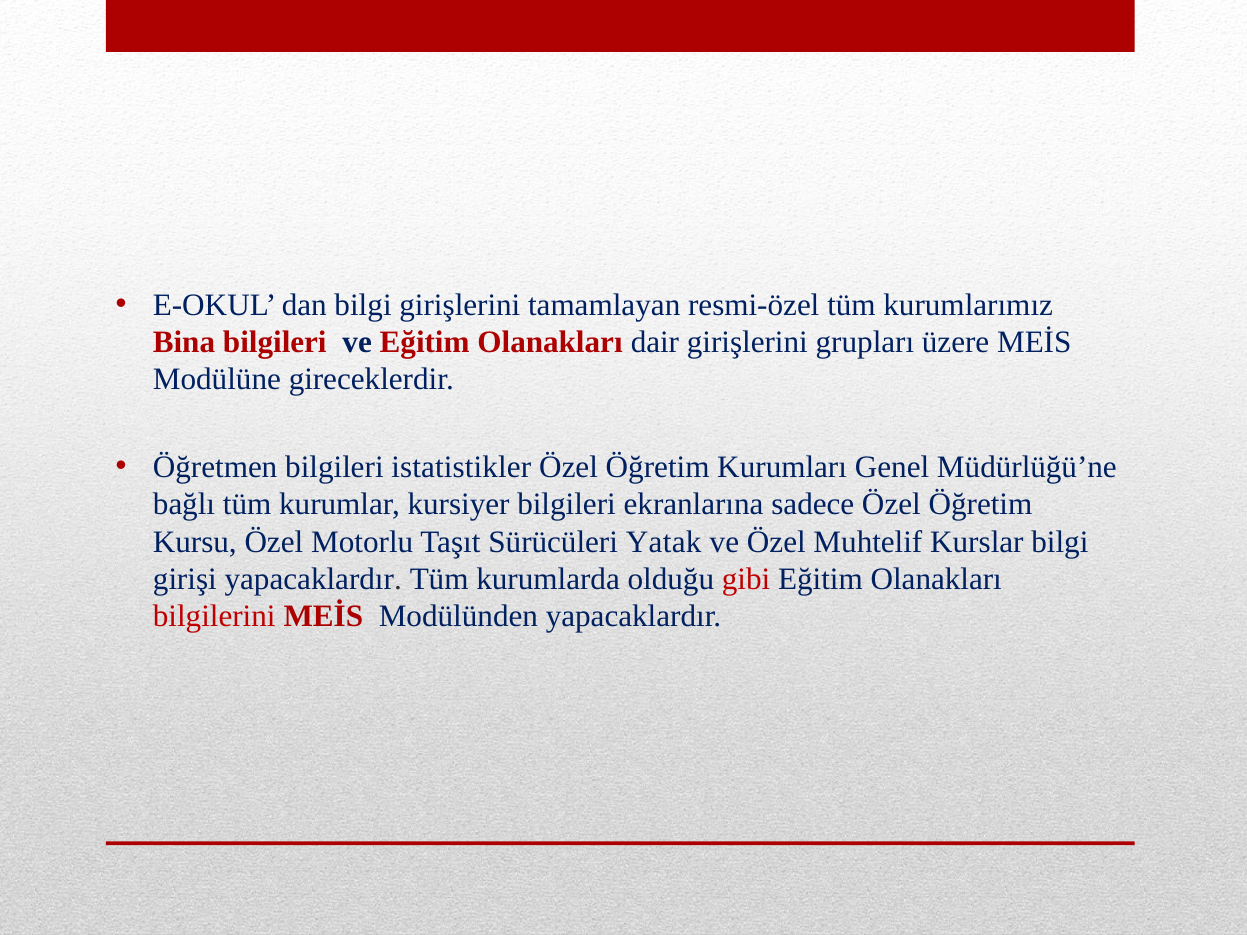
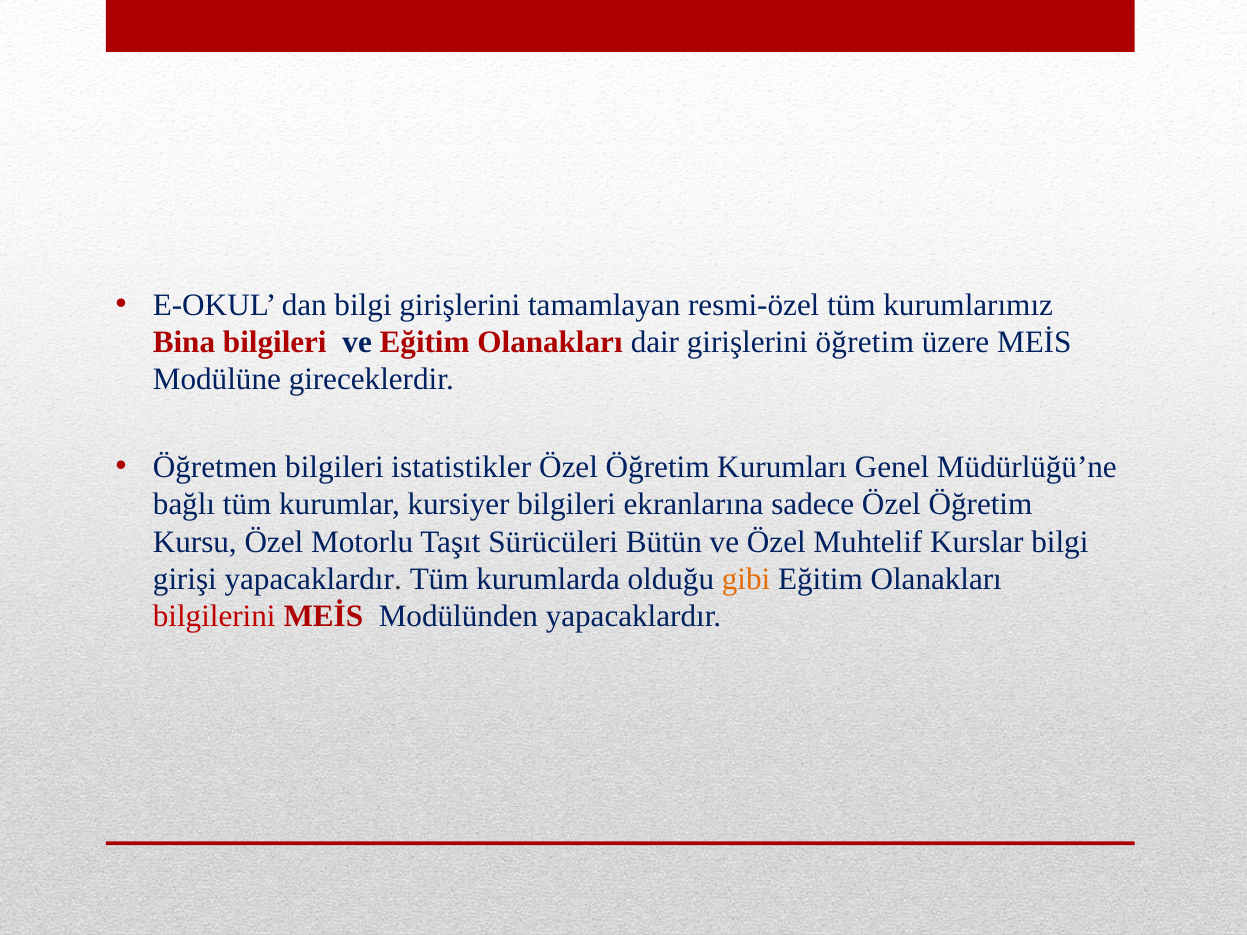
girişlerini grupları: grupları -> öğretim (865, 342)
Yatak: Yatak -> Bütün (664, 542)
gibi colour: red -> orange (746, 579)
